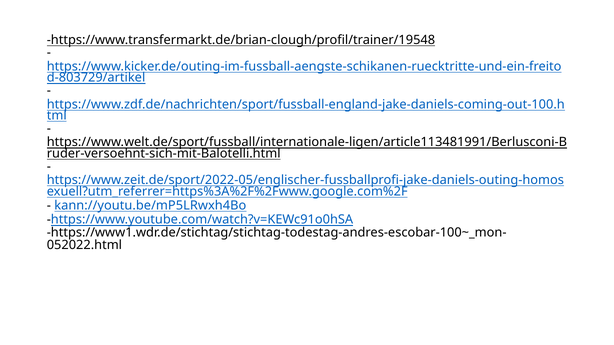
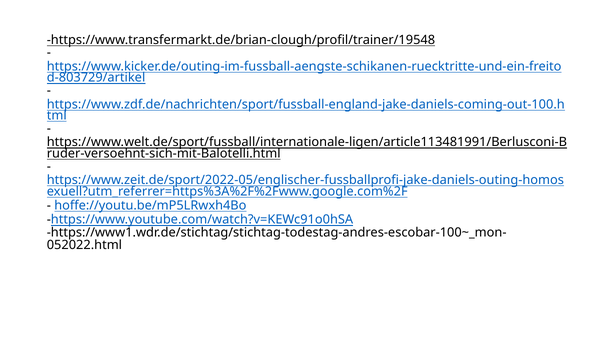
kann://youtu.be/mP5LRwxh4Bo: kann://youtu.be/mP5LRwxh4Bo -> hoffe://youtu.be/mP5LRwxh4Bo (150, 206)
